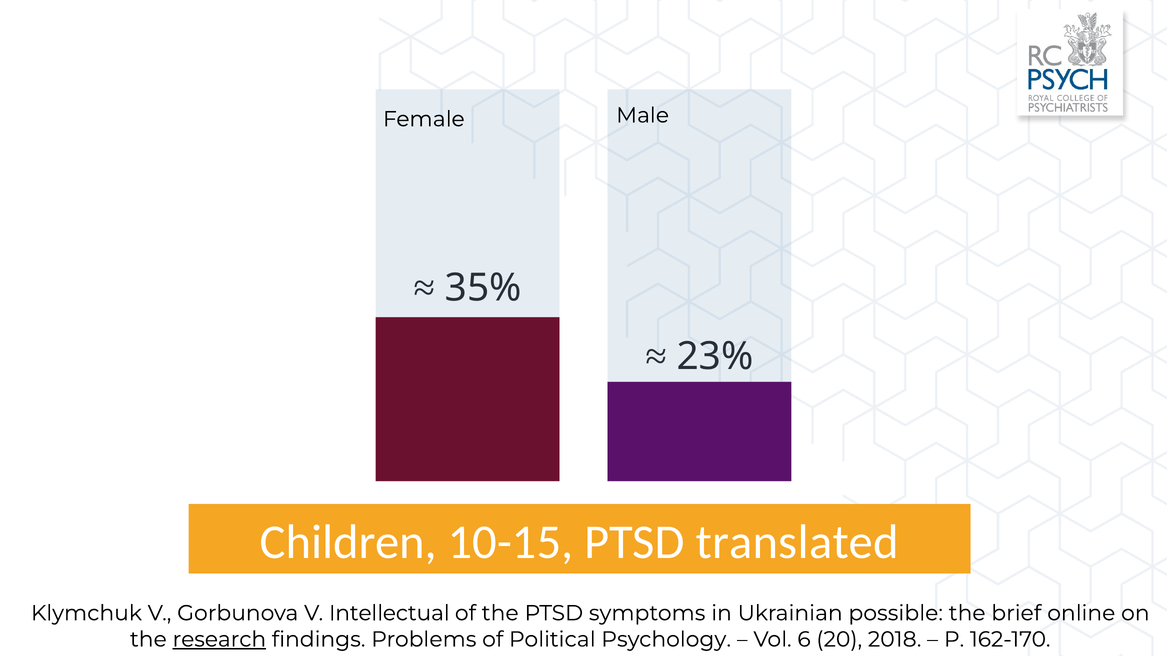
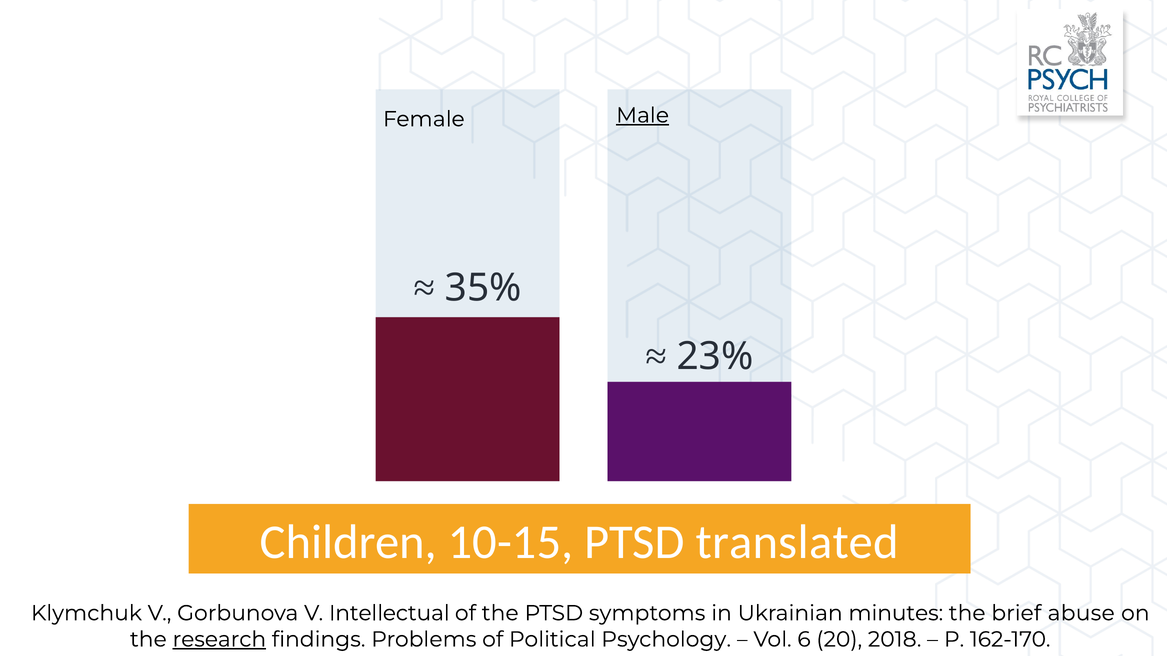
Male underline: none -> present (643, 115)
possible: possible -> minutes (896, 614)
online: online -> abuse (1081, 614)
